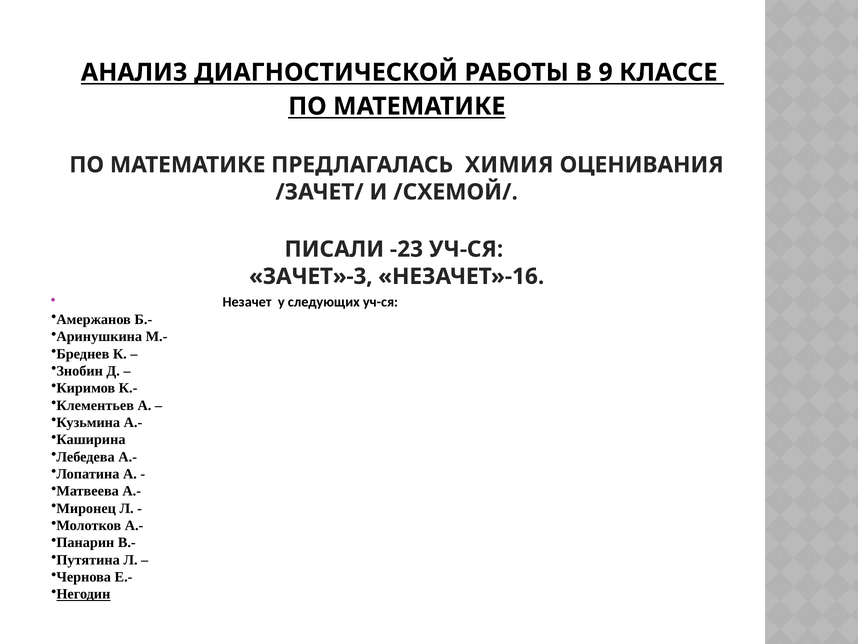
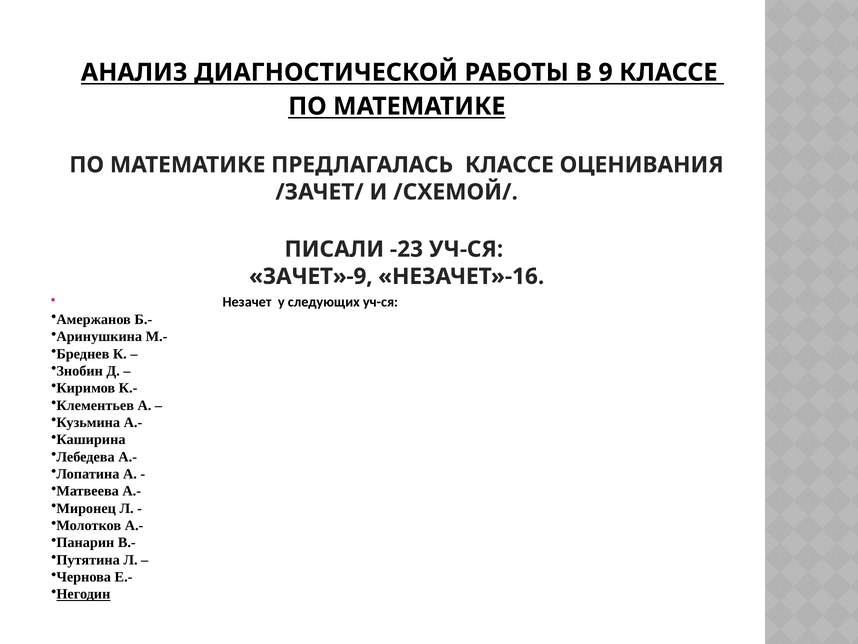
ПРЕДЛАГАЛАСЬ ХИМИЯ: ХИМИЯ -> КЛАССЕ (509, 165)
ЗАЧЕТ»-3: ЗАЧЕТ»-3 -> ЗАЧЕТ»-9 (311, 276)
